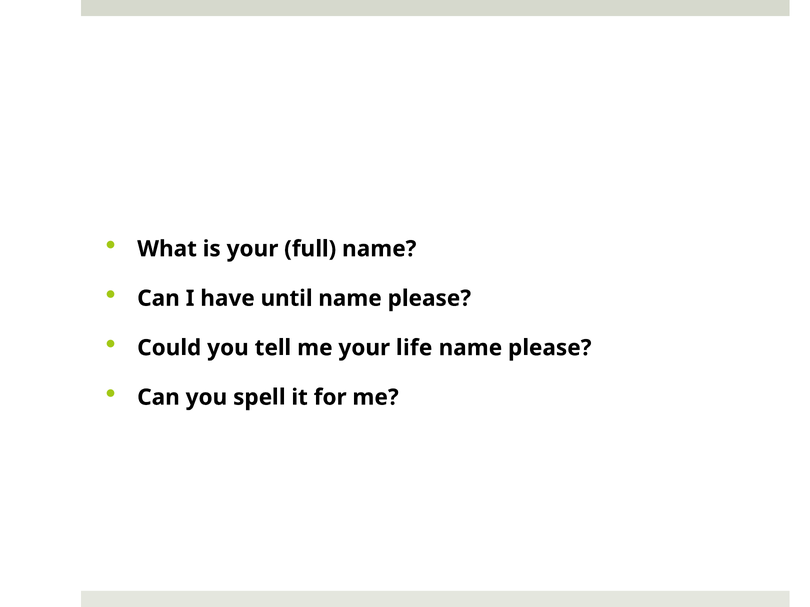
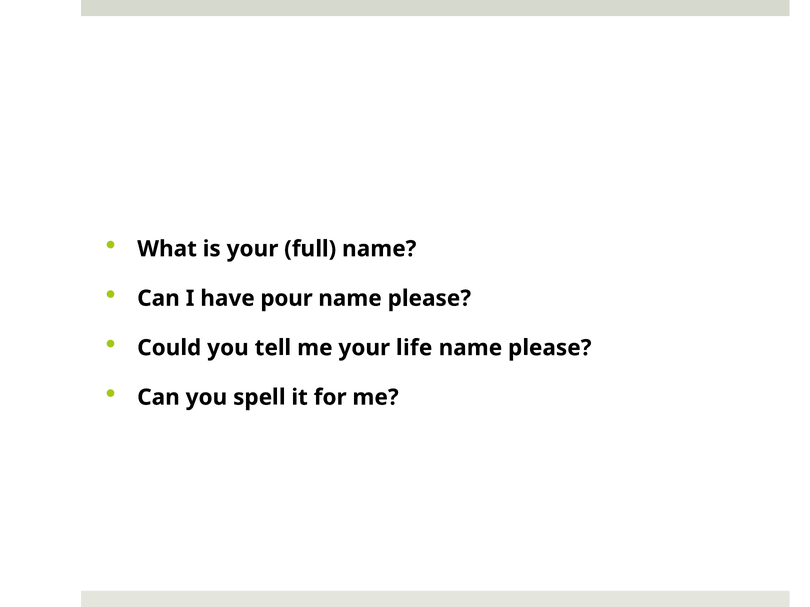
until: until -> pour (287, 299)
